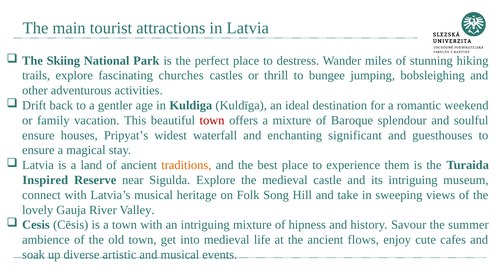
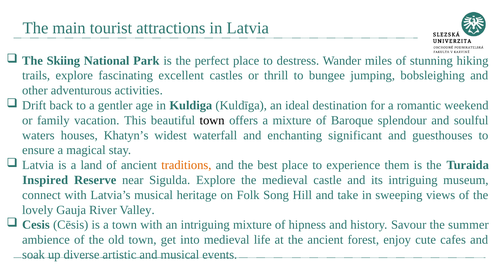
churches: churches -> excellent (181, 76)
town colour: red -> black (212, 120)
ensure: ensure -> waters (38, 135)
Pripyat’s: Pripyat’s -> Khatyn’s (126, 135)
flows: flows -> forest (363, 240)
